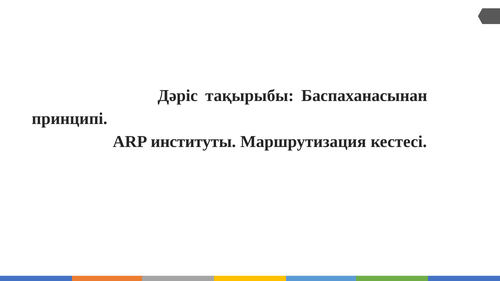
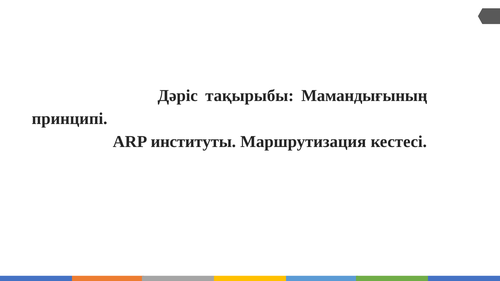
Баспаханасынан: Баспаханасынан -> Мамандығының (364, 96)
